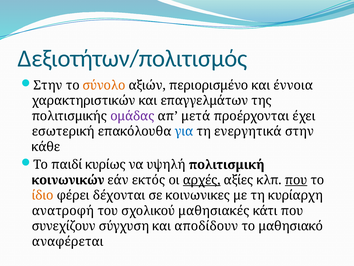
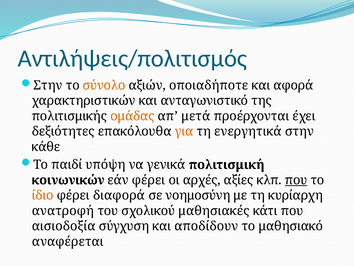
Δεξιοτήτων/πολιτισμός: Δεξιοτήτων/πολιτισμός -> Αντιλήψεις/πολιτισμός (132, 58)
περιορισμένο: περιορισμένο -> οποιαδήποτε (209, 85)
έννοια: έννοια -> αφορά (293, 85)
επαγγελμάτων: επαγγελμάτων -> ανταγωνιστικό (204, 101)
ομάδας colour: purple -> orange (132, 116)
εσωτερική: εσωτερική -> δεξιότητες (63, 131)
για colour: blue -> orange (184, 131)
κυρίως: κυρίως -> υπόψη (105, 164)
υψηλή: υψηλή -> γενικά (166, 164)
εάν εκτός: εκτός -> φέρει (149, 180)
αρχές underline: present -> none (202, 180)
δέχονται: δέχονται -> διαφορά (119, 195)
κοινωνικες: κοινωνικες -> νοημοσύνη (198, 195)
συνεχίζουν: συνεχίζουν -> αισιοδοξία (64, 226)
